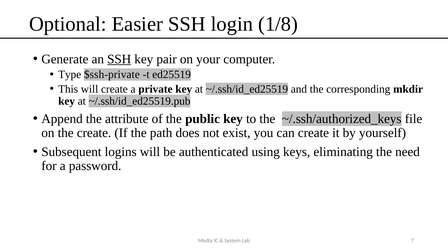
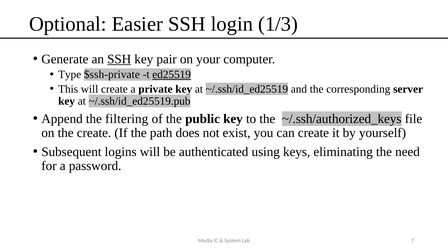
1/8: 1/8 -> 1/3 (278, 24)
ed25519 underline: none -> present (172, 75)
mkdir: mkdir -> server (408, 89)
attribute: attribute -> filtering (127, 119)
